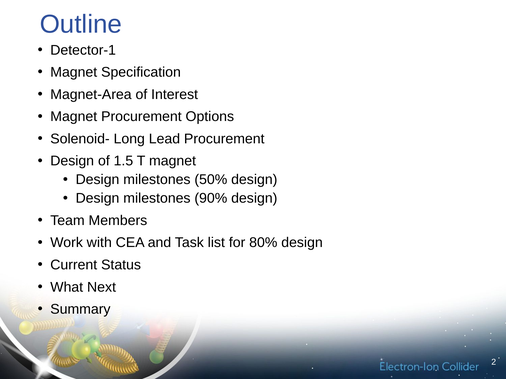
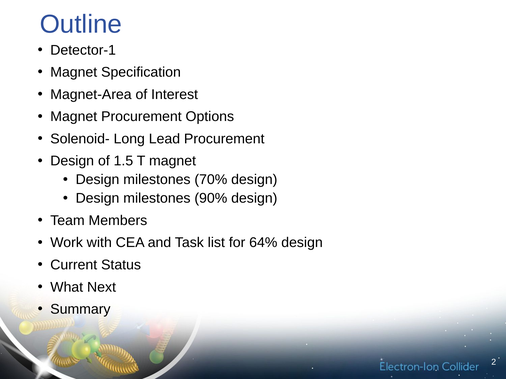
50%: 50% -> 70% (211, 180)
80%: 80% -> 64% (263, 243)
